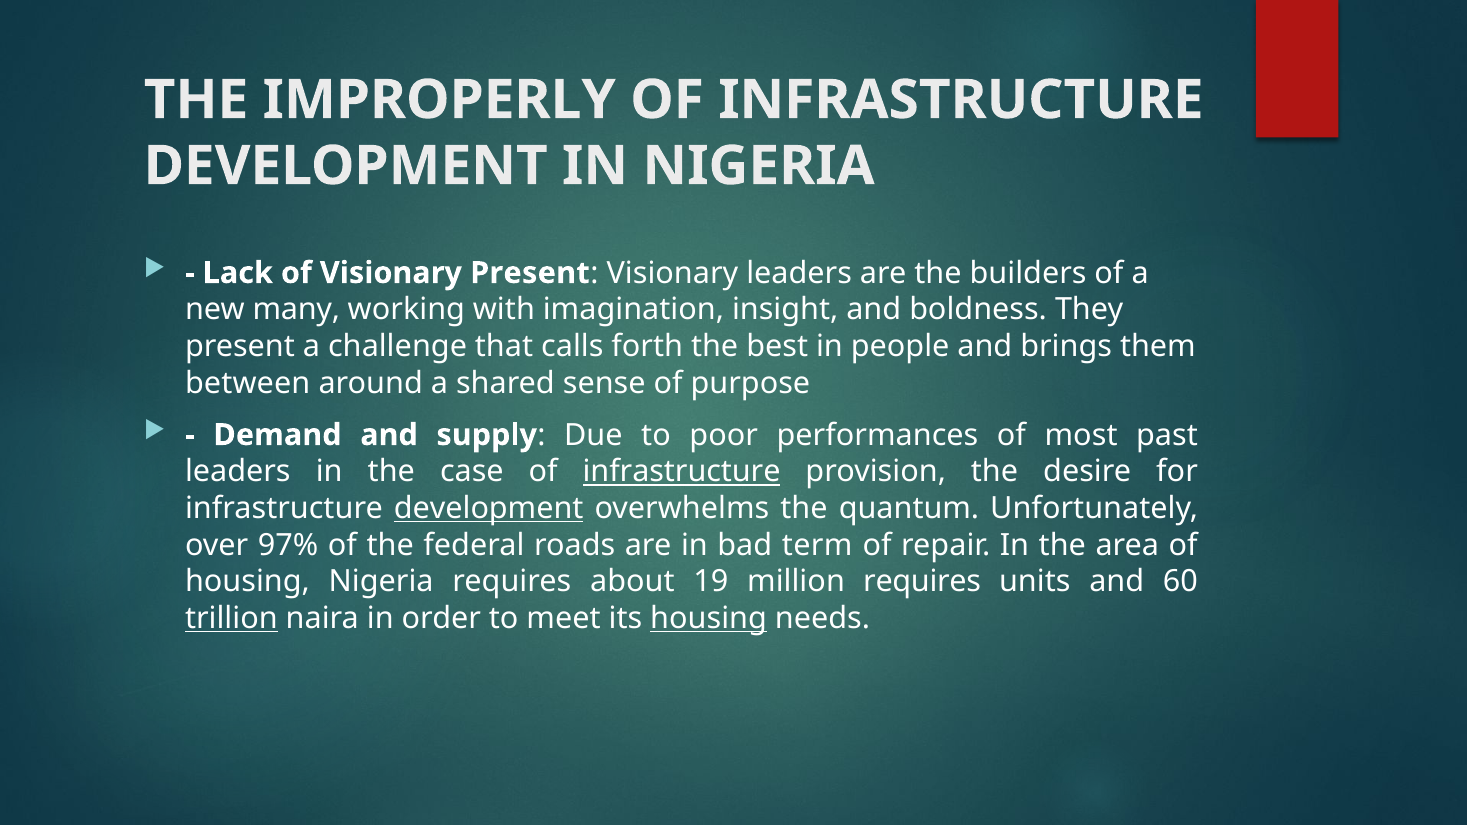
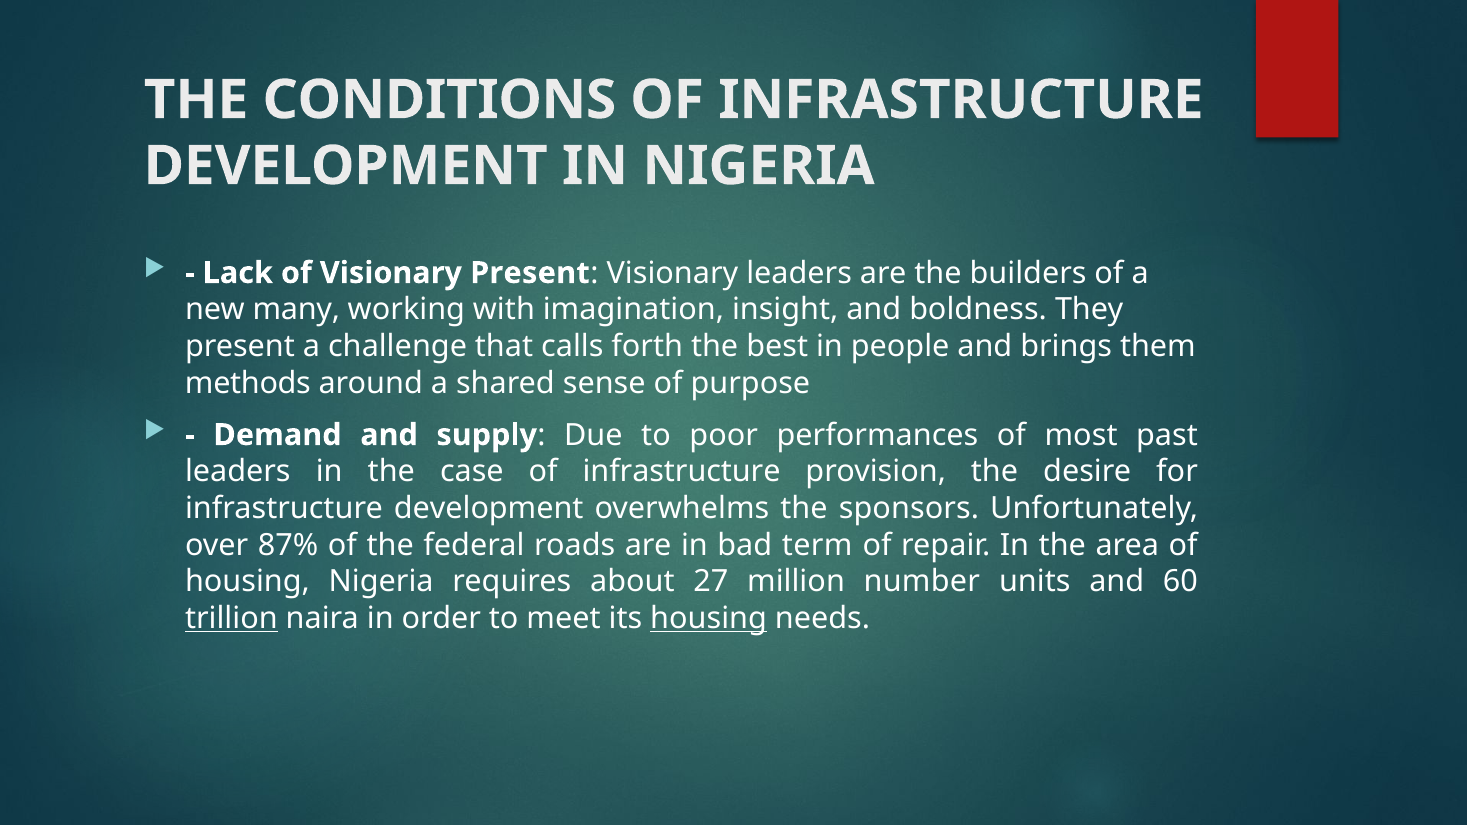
IMPROPERLY: IMPROPERLY -> CONDITIONS (439, 100)
between: between -> methods (248, 383)
infrastructure underline: present -> none (682, 472)
development underline: present -> none (489, 508)
quantum: quantum -> sponsors (909, 508)
97%: 97% -> 87% (288, 545)
19: 19 -> 27 (711, 582)
million requires: requires -> number (922, 582)
